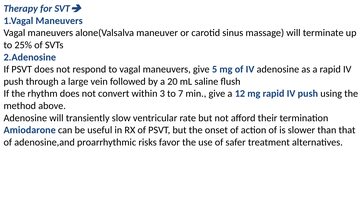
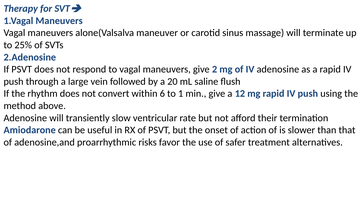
5: 5 -> 2 (215, 69)
3: 3 -> 6 (162, 94)
7: 7 -> 1 (181, 94)
